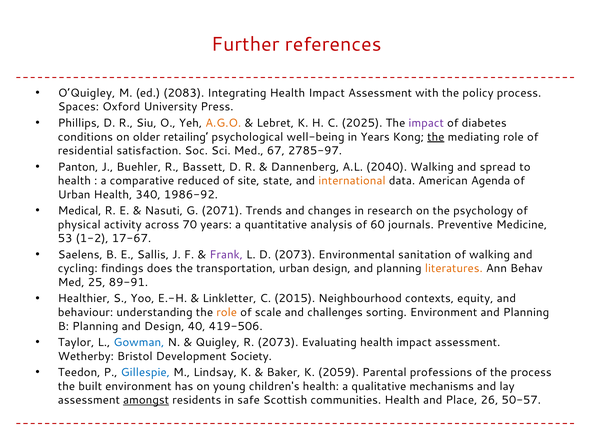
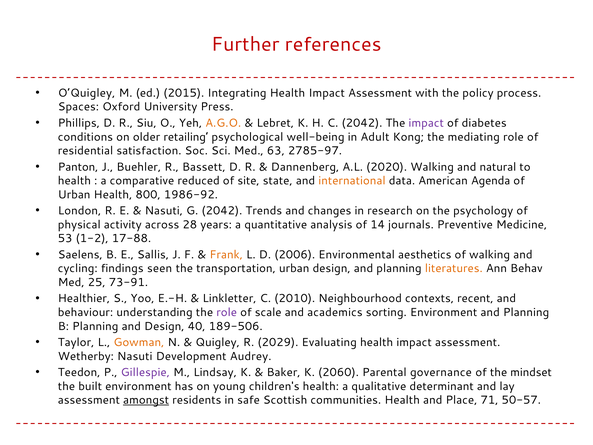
2083: 2083 -> 2015 (184, 93)
C 2025: 2025 -> 2042 (362, 123)
in Years: Years -> Adult (375, 137)
the underline: present -> none (436, 137)
67: 67 -> 63 (276, 151)
2040: 2040 -> 2020 (387, 167)
spread: spread -> natural (498, 167)
340: 340 -> 800 (148, 194)
Medical: Medical -> London (80, 211)
G 2071: 2071 -> 2042 (222, 211)
70: 70 -> 28 (190, 224)
60: 60 -> 14 (378, 224)
17-67: 17-67 -> 17-88 (131, 238)
Frank colour: purple -> orange (226, 254)
D 2073: 2073 -> 2006 (295, 254)
sanitation: sanitation -> aesthetics (425, 254)
does: does -> seen (160, 268)
89-91: 89-91 -> 73-91 (128, 282)
2015: 2015 -> 2010 (295, 298)
equity: equity -> recent (475, 298)
role colour: orange -> purple (227, 312)
challenges: challenges -> academics (335, 312)
419-506: 419-506 -> 189-506 (236, 326)
Gowman colour: blue -> orange (139, 342)
R 2073: 2073 -> 2029 (278, 342)
Wetherby Bristol: Bristol -> Nasuti (135, 356)
Society: Society -> Audrey (251, 356)
Gillespie colour: blue -> purple (145, 372)
2059: 2059 -> 2060 (338, 372)
professions: professions -> governance (441, 372)
the process: process -> mindset (531, 372)
mechanisms: mechanisms -> determinant (442, 386)
26: 26 -> 71 (489, 400)
